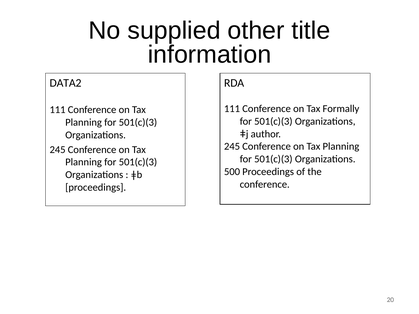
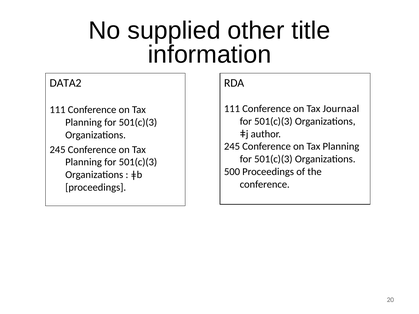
Formally: Formally -> Journaal (341, 109)
